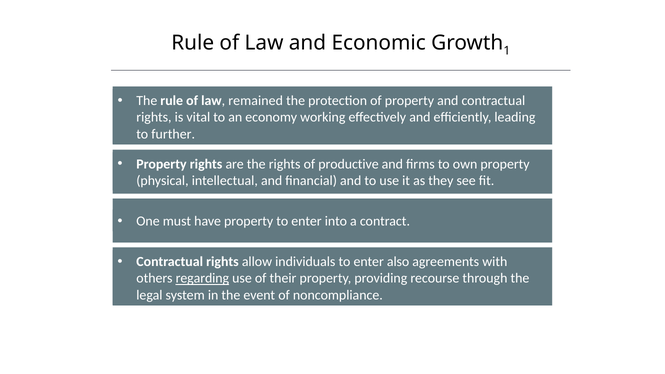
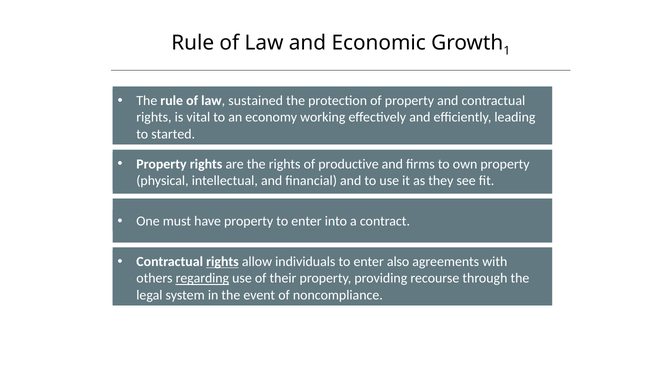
remained: remained -> sustained (256, 101)
further: further -> started (173, 134)
rights underline: none -> present (222, 262)
